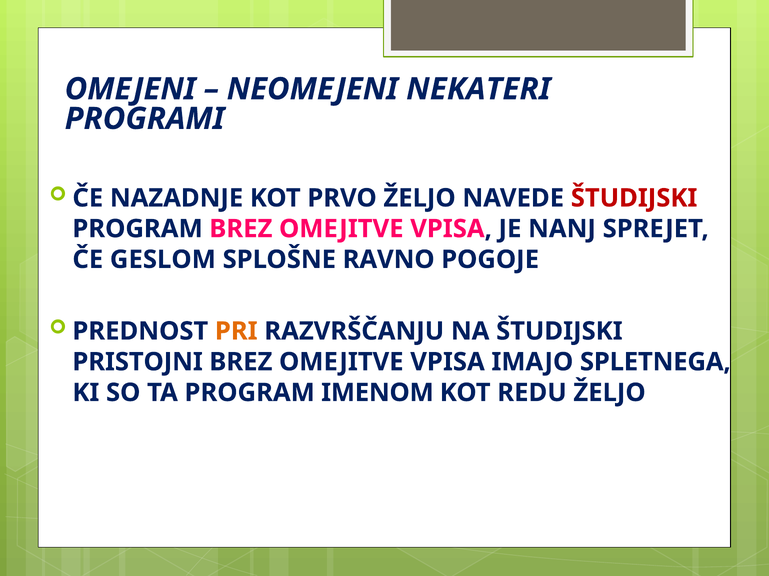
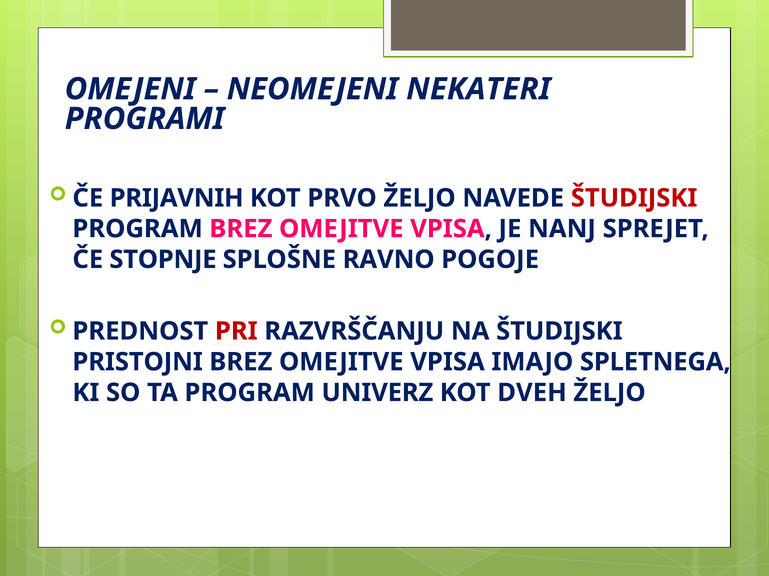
NAZADNJE: NAZADNJE -> PRIJAVNIH (177, 198)
GESLOM: GESLOM -> STOPNJE (163, 260)
PRI colour: orange -> red (236, 332)
IMENOM: IMENOM -> UNIVERZ (377, 393)
REDU: REDU -> DVEH (532, 393)
